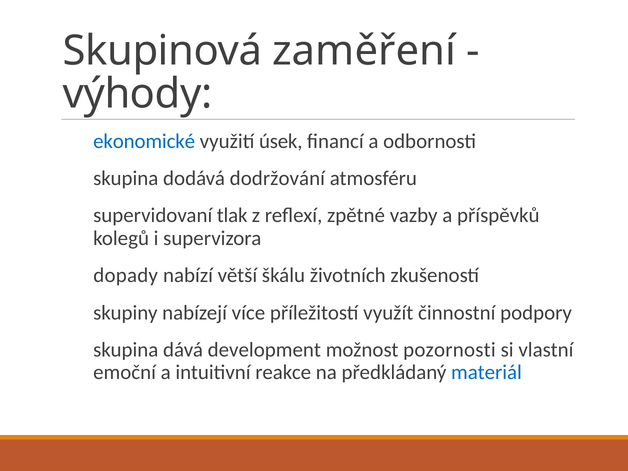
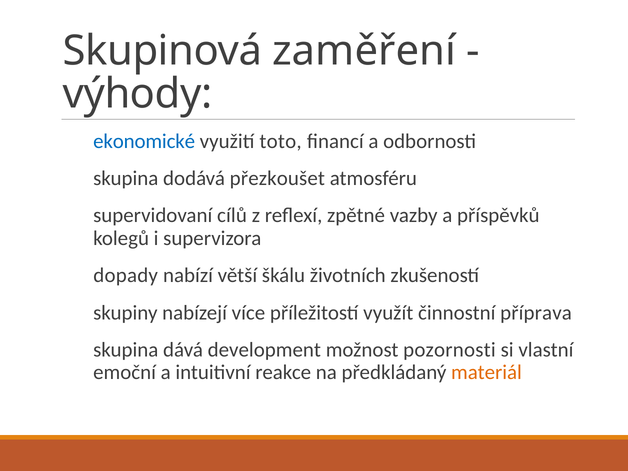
úsek: úsek -> toto (281, 141)
dodržování: dodržování -> přezkoušet (277, 178)
tlak: tlak -> cílů (232, 216)
podpory: podpory -> příprava (536, 313)
materiál colour: blue -> orange (486, 372)
